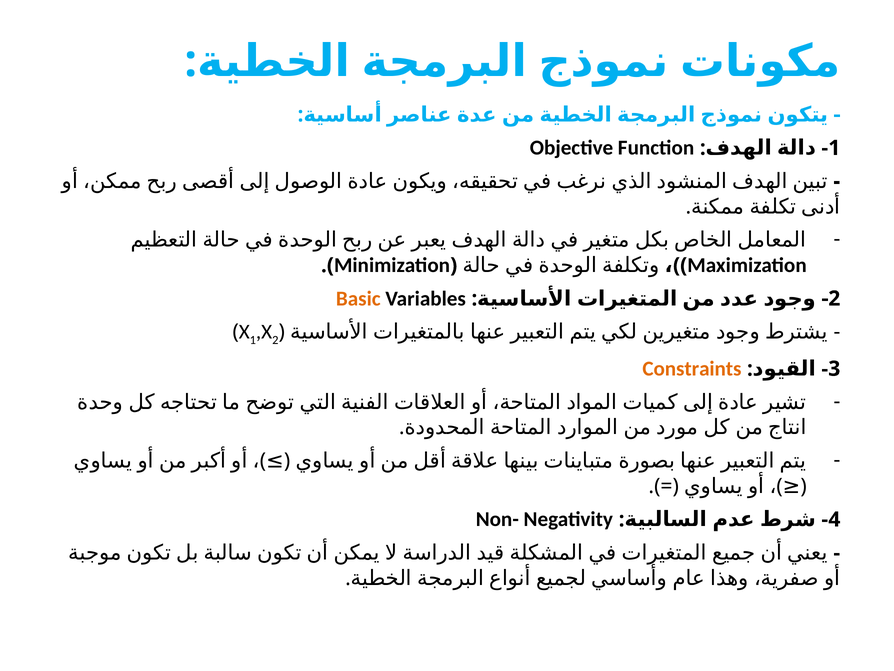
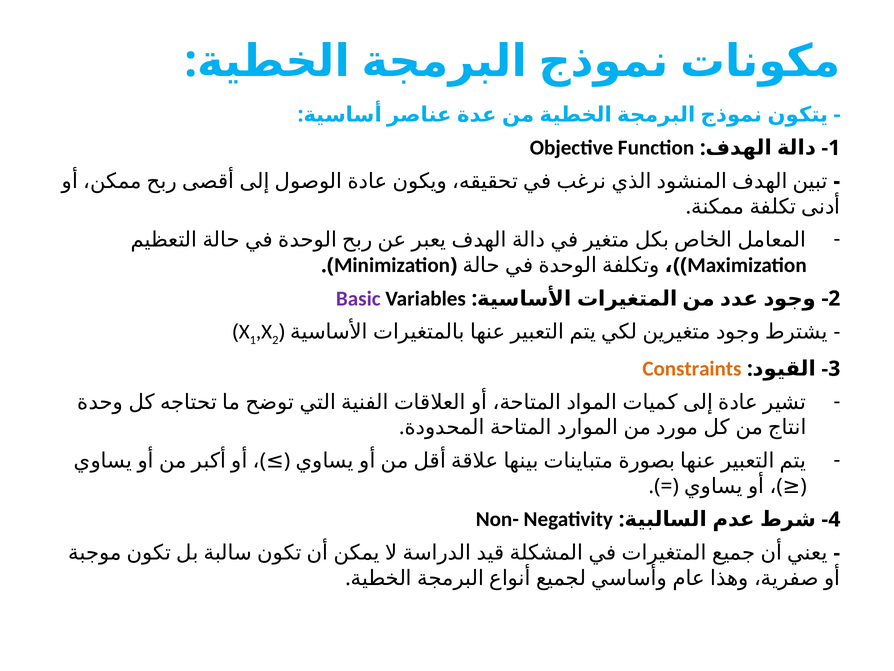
Basic colour: orange -> purple (358, 298)
